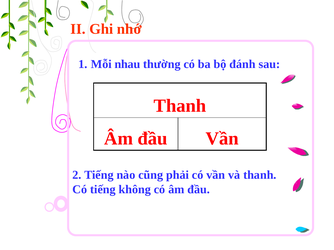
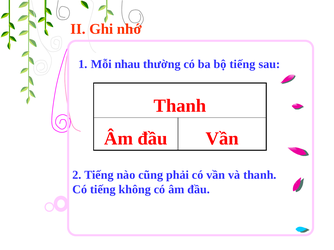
bộ đánh: đánh -> tiếng (242, 64)
